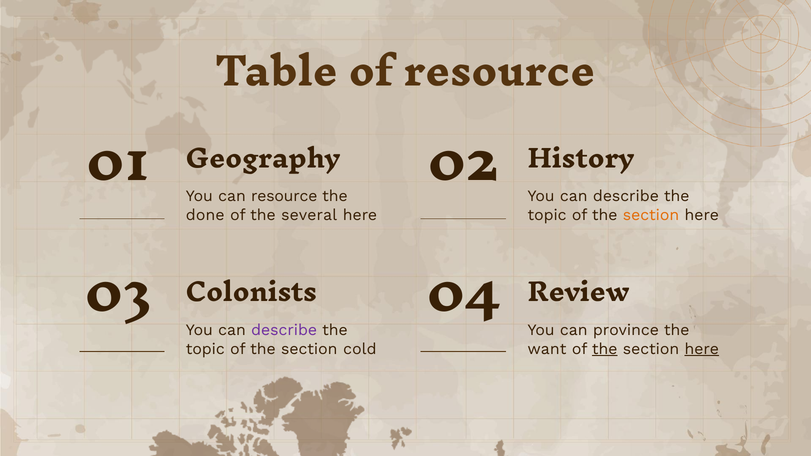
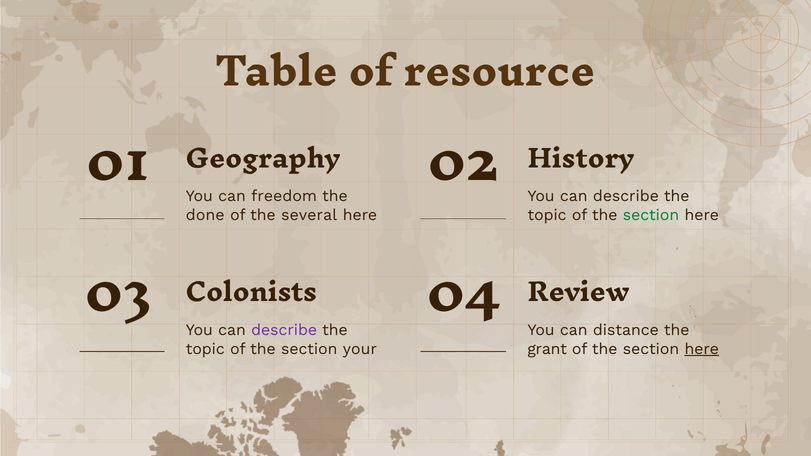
can resource: resource -> freedom (284, 196)
section colour: orange -> green (651, 215)
province: province -> distance (626, 330)
cold: cold -> your (360, 349)
want: want -> grant (547, 349)
the underline: present -> none (605, 349)
